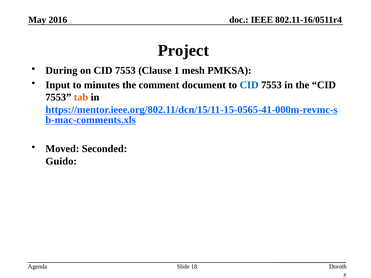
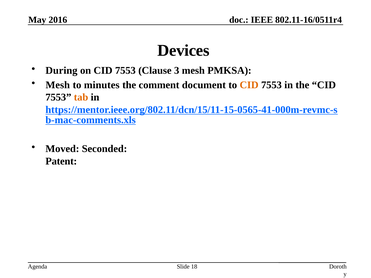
Project: Project -> Devices (183, 51)
1: 1 -> 3 (177, 71)
Input: Input -> Mesh (58, 85)
CID colour: blue -> orange (249, 85)
Guido: Guido -> Patent (61, 161)
